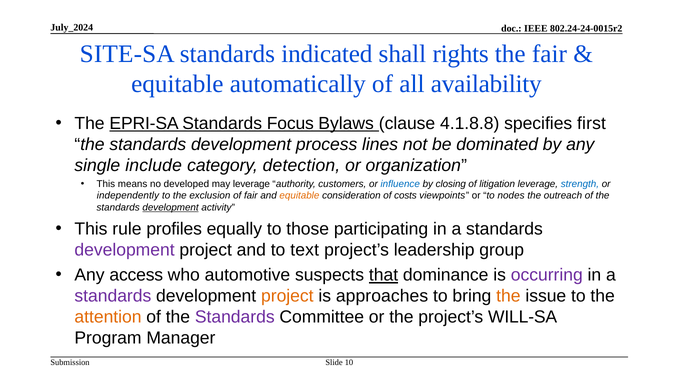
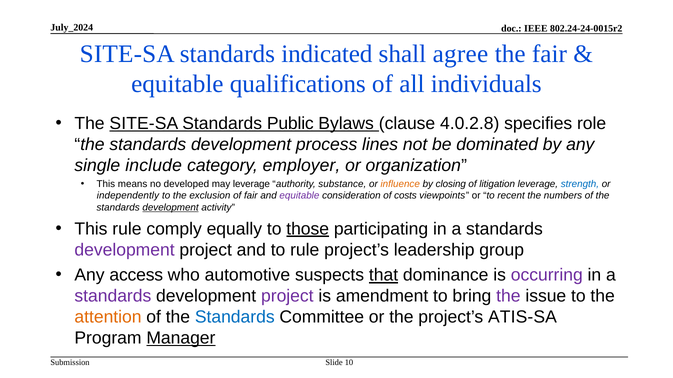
rights: rights -> agree (460, 54)
automatically: automatically -> qualifications (298, 84)
availability: availability -> individuals (486, 84)
The EPRI-SA: EPRI-SA -> SITE-SA (144, 124)
Focus: Focus -> Public (290, 124)
4.1.8.8: 4.1.8.8 -> 4.0.2.8 (470, 124)
first: first -> role (592, 124)
detection: detection -> employer (301, 166)
customers: customers -> substance (342, 184)
influence colour: blue -> orange (400, 184)
equitable colour: orange -> purple (299, 196)
nodes: nodes -> recent (511, 196)
outreach: outreach -> numbers (563, 196)
profiles: profiles -> comply (174, 229)
those underline: none -> present (308, 229)
to text: text -> rule (305, 250)
project colour: orange -> purple (287, 297)
approaches: approaches -> amendment (382, 297)
the colour: orange -> purple (508, 297)
Standards colour: purple -> blue (235, 318)
WILL-SA: WILL-SA -> ATIS-SA (522, 318)
Manager underline: none -> present (181, 339)
